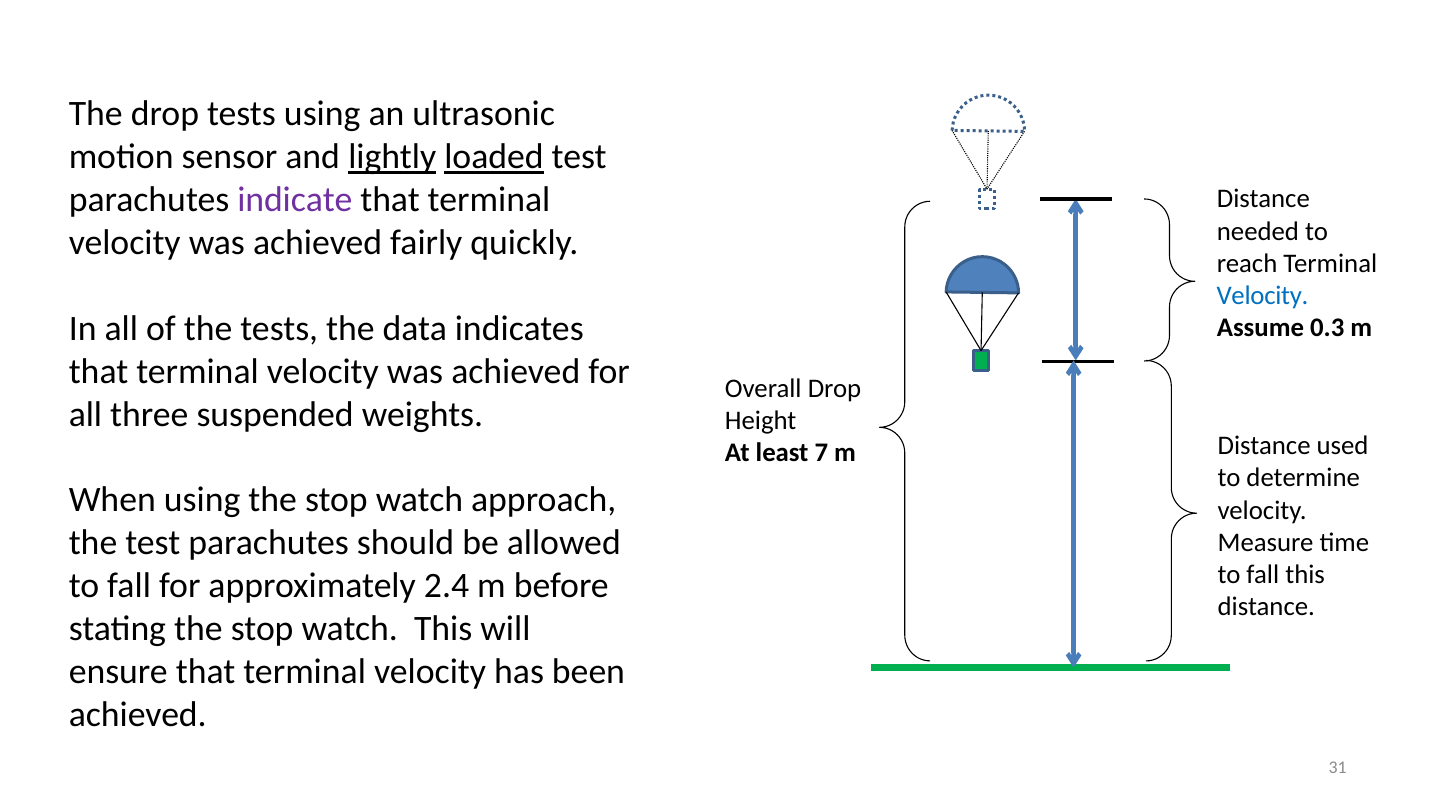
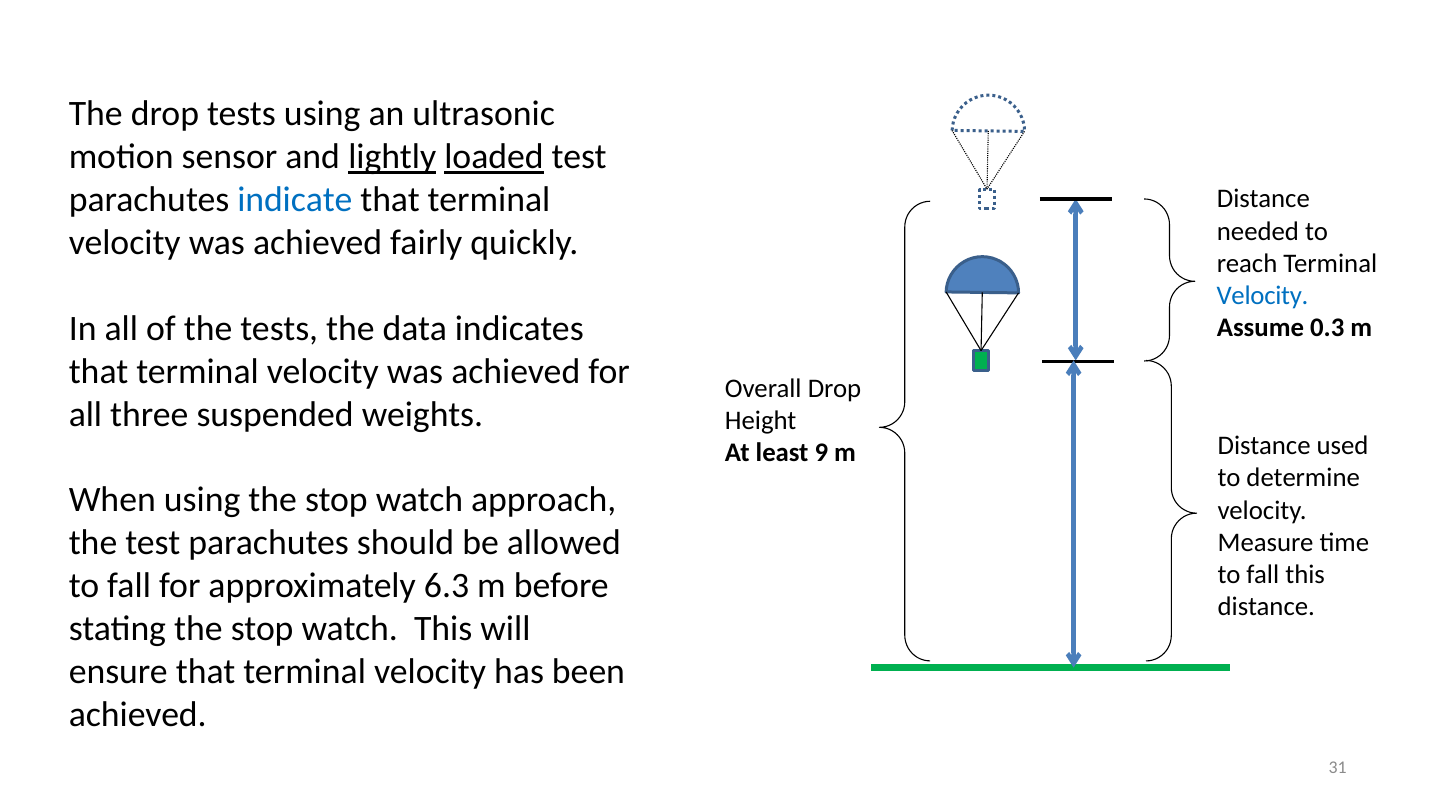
indicate colour: purple -> blue (295, 200)
7: 7 -> 9 (821, 453)
2.4: 2.4 -> 6.3 (447, 586)
